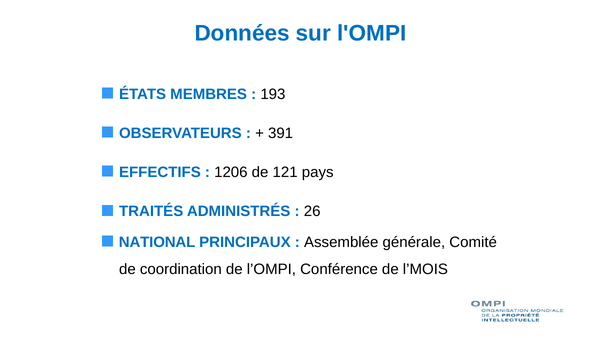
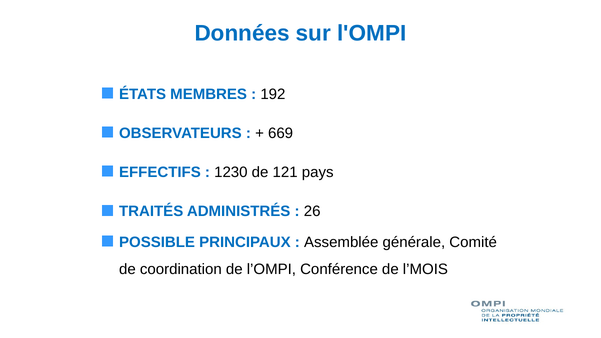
193: 193 -> 192 (273, 94)
391: 391 -> 669 (281, 133)
1206: 1206 -> 1230 (231, 172)
NATIONAL: NATIONAL -> POSSIBLE (157, 242)
